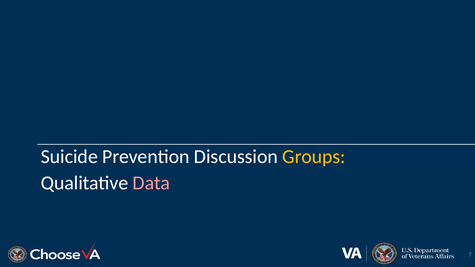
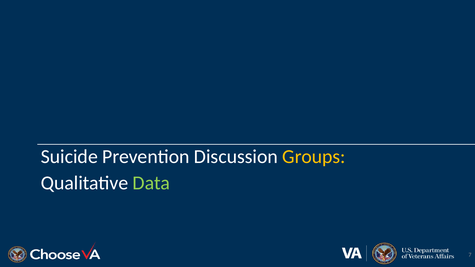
Data colour: pink -> light green (151, 183)
